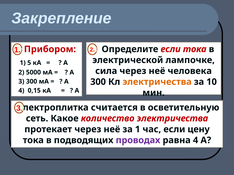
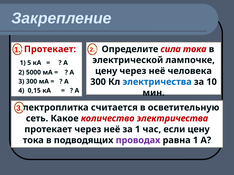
Определите если: если -> сила (171, 49)
Прибором: Прибором -> Протекает (50, 49)
сила: сила -> цену (106, 71)
электричества colour: orange -> blue (157, 82)
равна 4: 4 -> 1 (196, 141)
